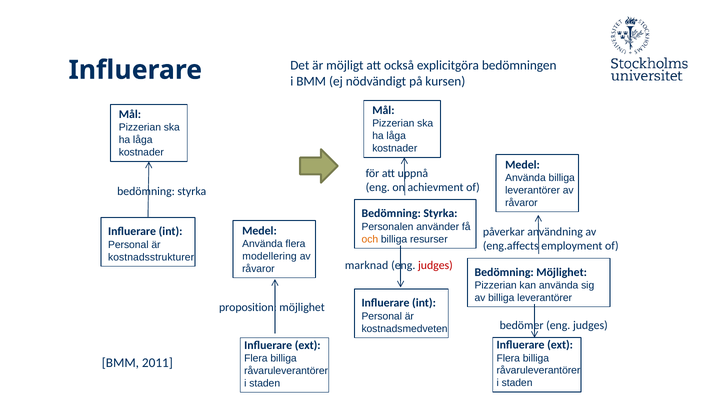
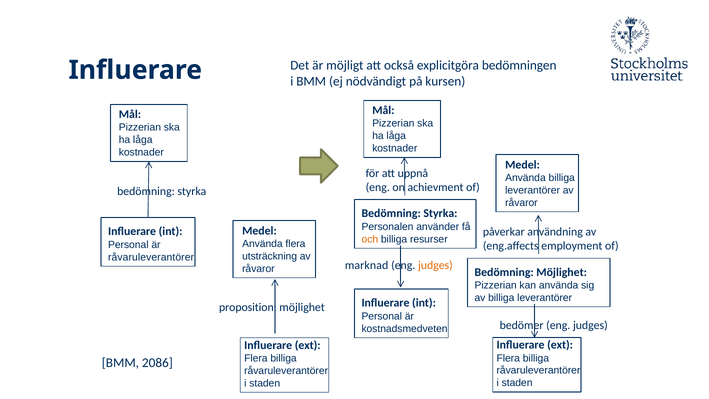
modellering: modellering -> utsträckning (270, 256)
kostnadsstrukturer: kostnadsstrukturer -> råvaruleverantörer (151, 257)
judges colour: red -> orange (435, 265)
2011: 2011 -> 2086 (157, 363)
